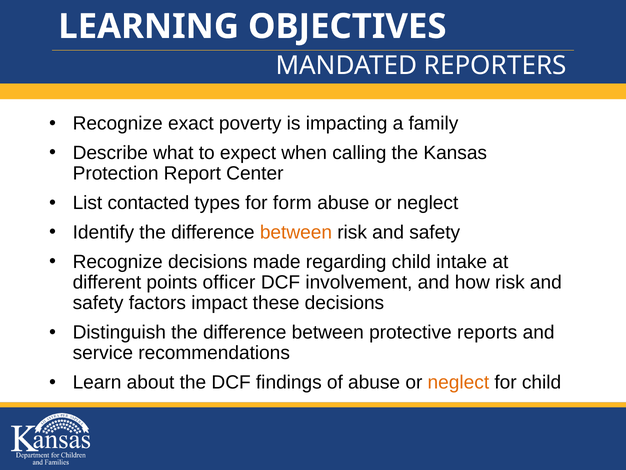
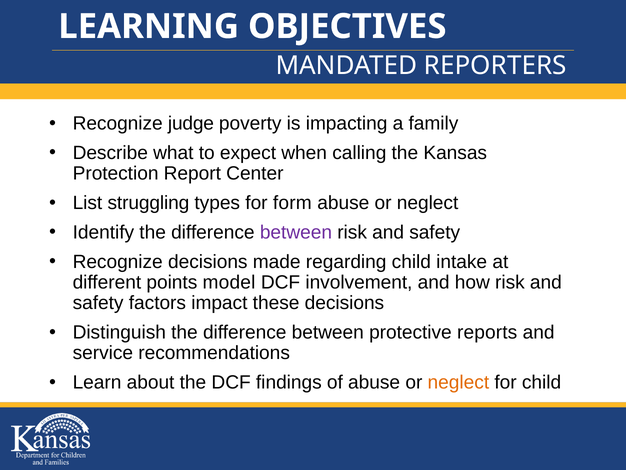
exact: exact -> judge (191, 123)
contacted: contacted -> struggling (148, 203)
between colour: orange -> purple (296, 232)
officer: officer -> model (229, 282)
